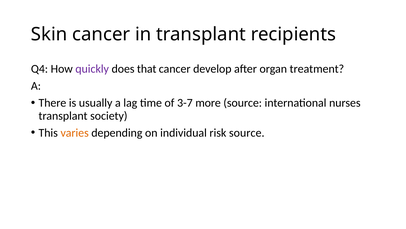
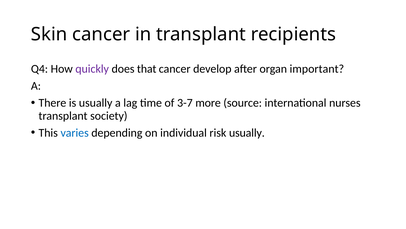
treatment: treatment -> important (317, 69)
varies colour: orange -> blue (75, 133)
risk source: source -> usually (247, 133)
